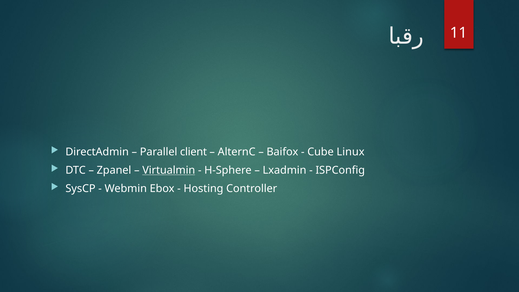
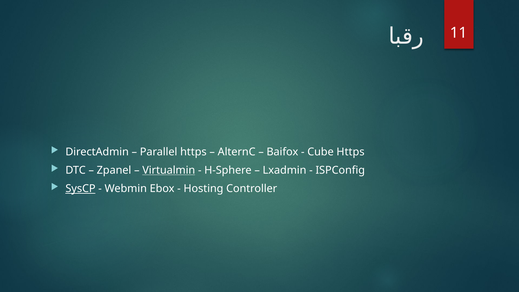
Parallel client: client -> https (193, 152)
Cube Linux: Linux -> Https (351, 152)
SysCP underline: none -> present (80, 189)
